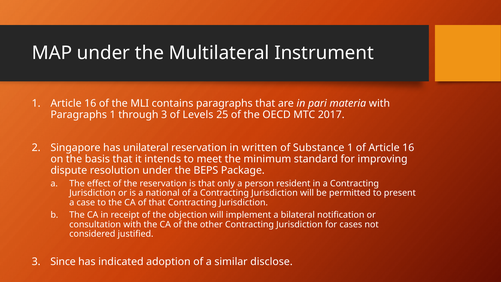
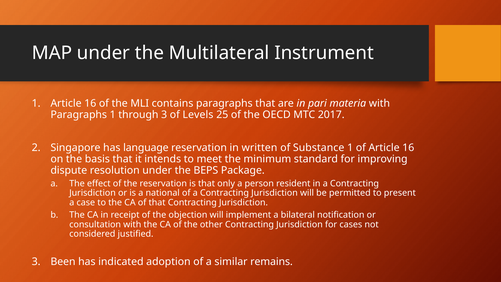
unilateral: unilateral -> language (146, 148)
Since: Since -> Been (63, 262)
disclose: disclose -> remains (272, 262)
